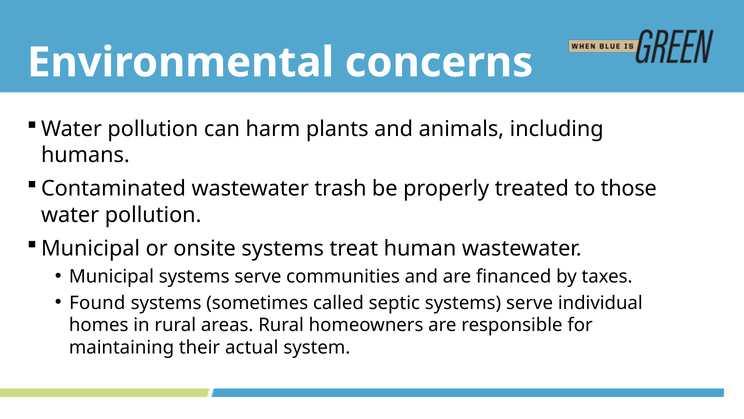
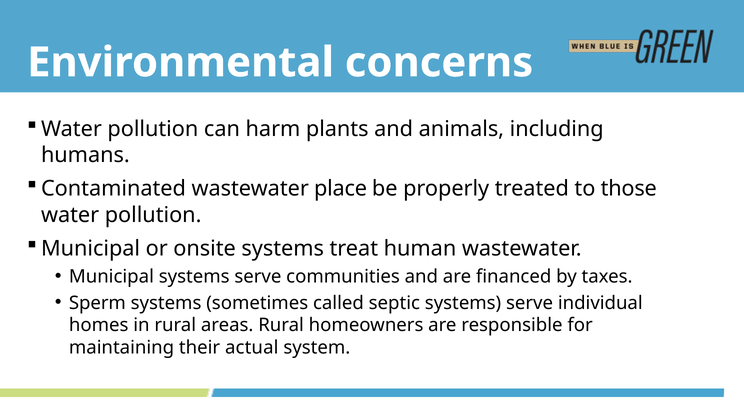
trash: trash -> place (341, 189)
Found: Found -> Sperm (97, 302)
